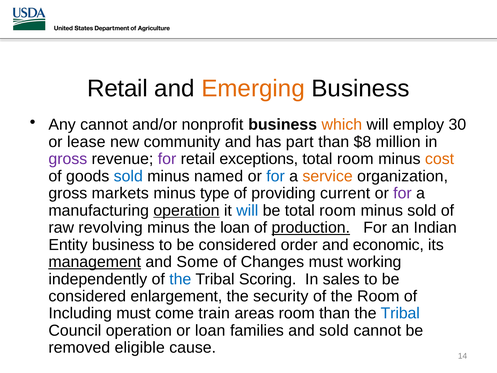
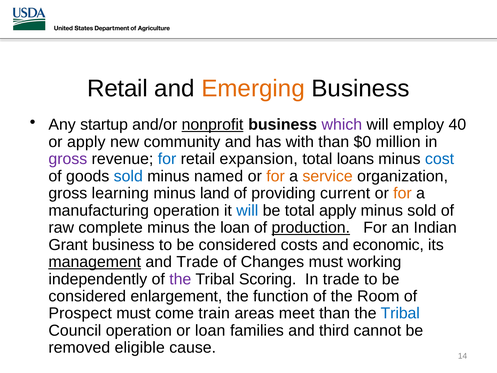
Any cannot: cannot -> startup (104, 125)
nonprofit underline: none -> present (212, 125)
which colour: orange -> purple (342, 125)
30: 30 -> 40 (457, 125)
or lease: lease -> apply (86, 142)
part: part -> with (300, 142)
$8: $8 -> $0 (362, 142)
for colour: purple -> blue (167, 159)
exceptions: exceptions -> expansion (259, 159)
room: room -> loans (355, 159)
cost colour: orange -> blue (440, 159)
for colour: blue -> orange (276, 176)
markets: markets -> learning (120, 193)
type: type -> land (215, 193)
for colour: purple -> orange (403, 193)
operation underline: present -> none (186, 210)
be total room: room -> apply (338, 210)
revolving: revolving -> complete (111, 227)
Entity: Entity -> Grant (68, 245)
order: order -> costs (299, 245)
and Some: Some -> Trade (197, 262)
the colour: blue -> purple (180, 279)
In sales: sales -> trade (341, 279)
security: security -> function (281, 296)
Including: Including -> Prospect (80, 313)
areas room: room -> meet (297, 313)
and sold: sold -> third (334, 330)
